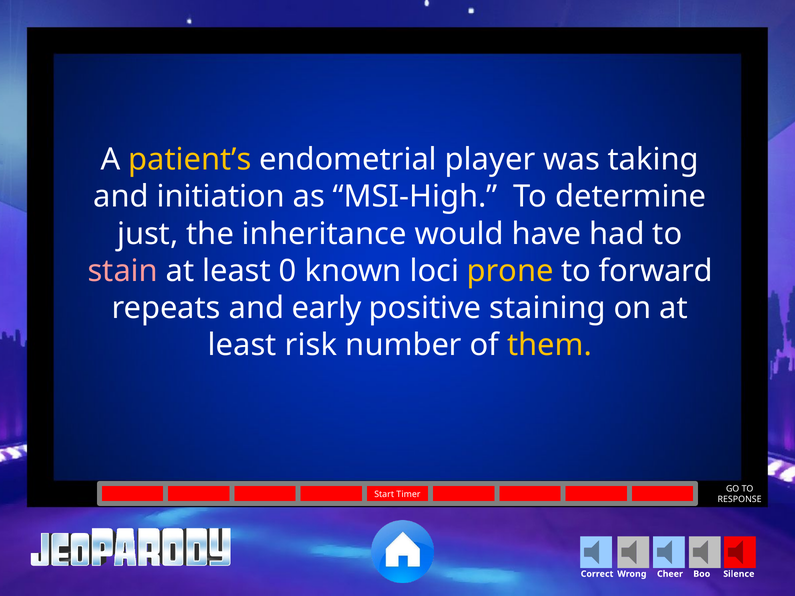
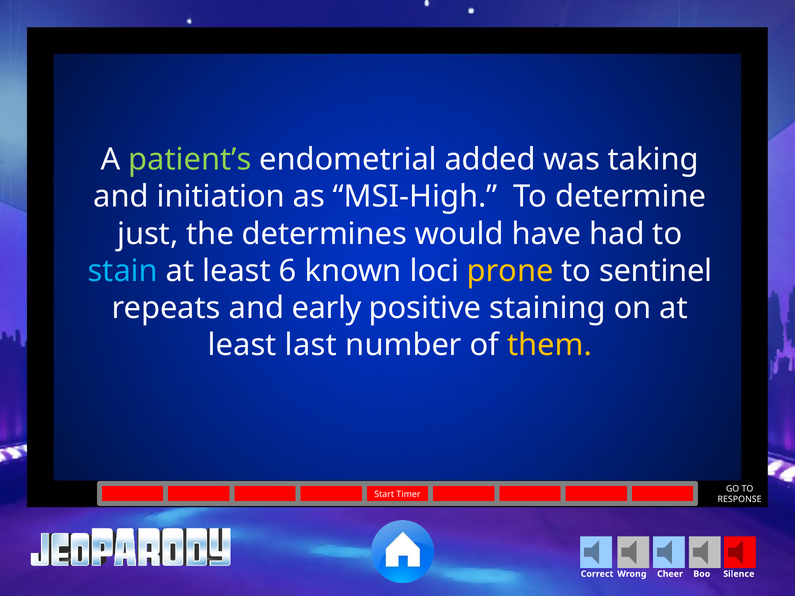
patient’s colour: yellow -> light green (190, 160)
player: player -> added (490, 160)
inheritance: inheritance -> determines (324, 234)
stain colour: pink -> light blue (123, 271)
0: 0 -> 6 (288, 271)
forward: forward -> sentinel (656, 271)
risk: risk -> last (311, 345)
